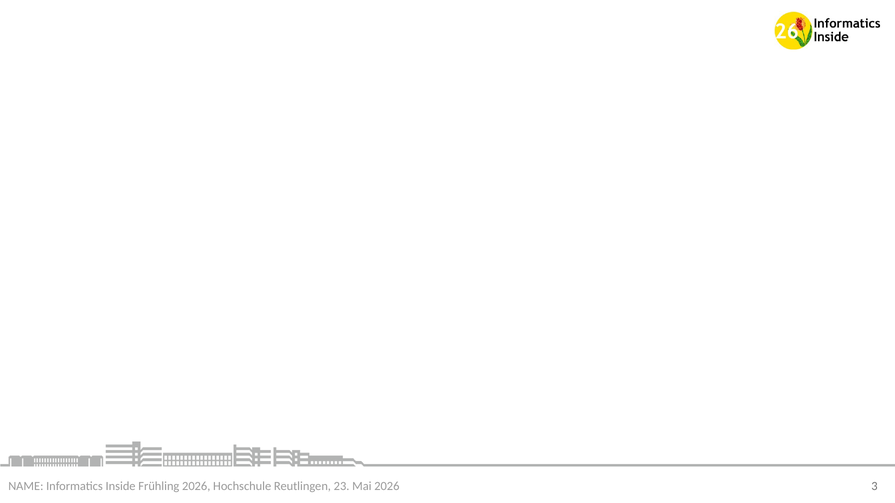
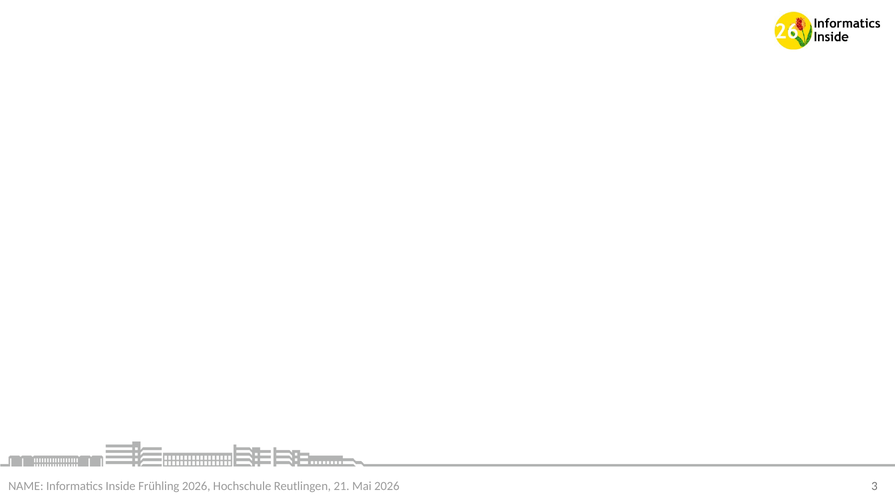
23: 23 -> 21 (342, 487)
